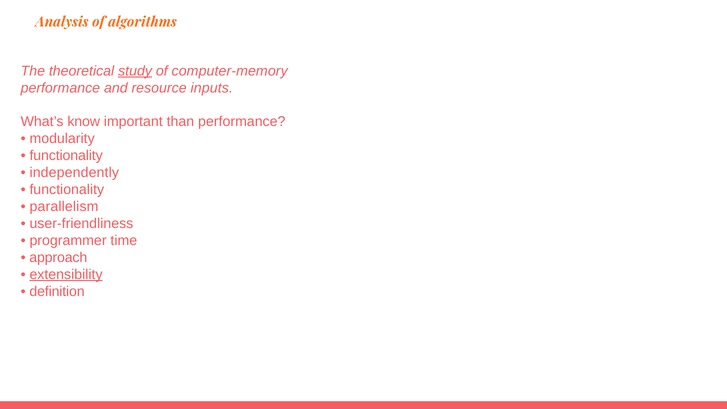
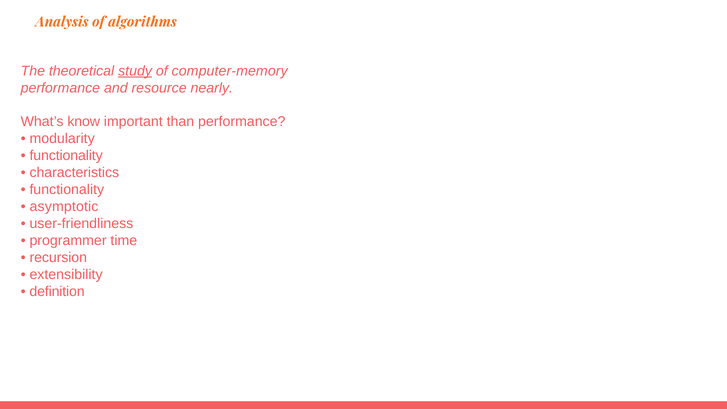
inputs: inputs -> nearly (212, 88)
independently: independently -> characteristics (74, 173)
parallelism: parallelism -> asymptotic (64, 207)
approach: approach -> recursion (58, 258)
extensibility underline: present -> none (66, 275)
